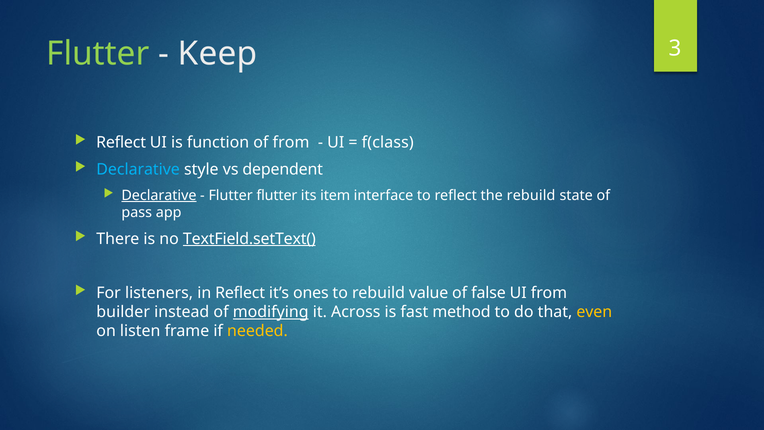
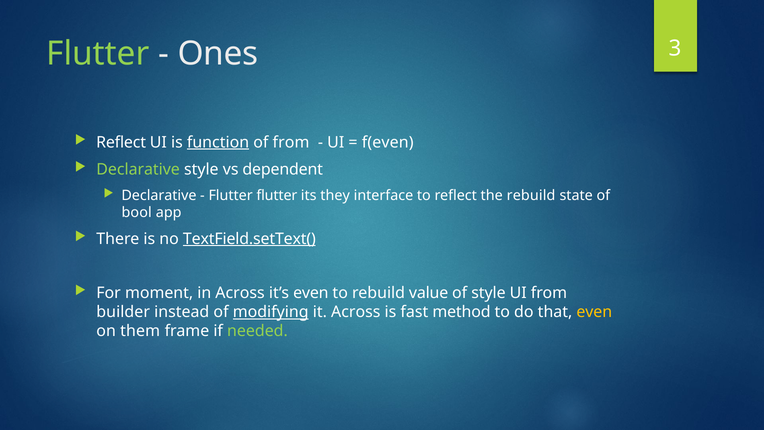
Keep: Keep -> Ones (218, 54)
function underline: none -> present (218, 142)
f(class: f(class -> f(even (388, 142)
Declarative colour: light blue -> light green (138, 169)
Declarative underline: present -> none (159, 195)
item: item -> they (335, 195)
pass: pass -> bool (137, 212)
listeners: listeners -> moment (159, 293)
in Reflect: Reflect -> Across (240, 293)
it’s ones: ones -> even (311, 293)
of false: false -> style (488, 293)
listen: listen -> them (140, 331)
needed colour: yellow -> light green (257, 331)
